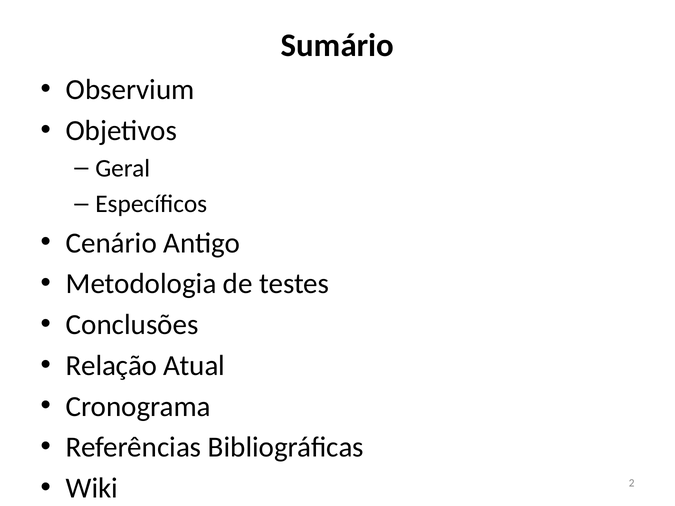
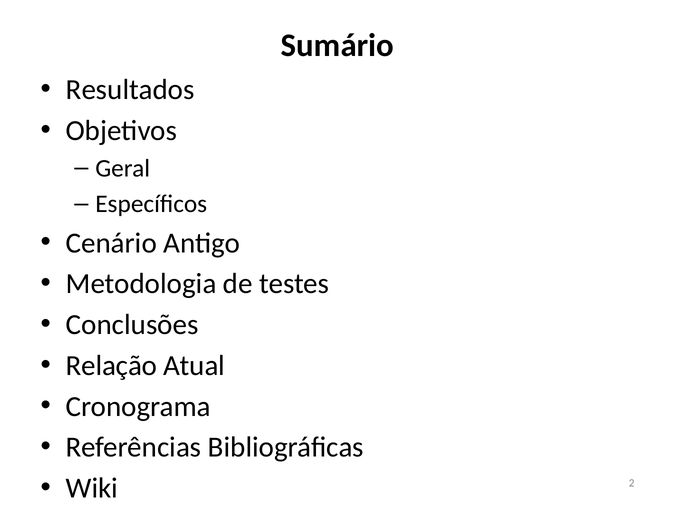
Observium: Observium -> Resultados (130, 90)
